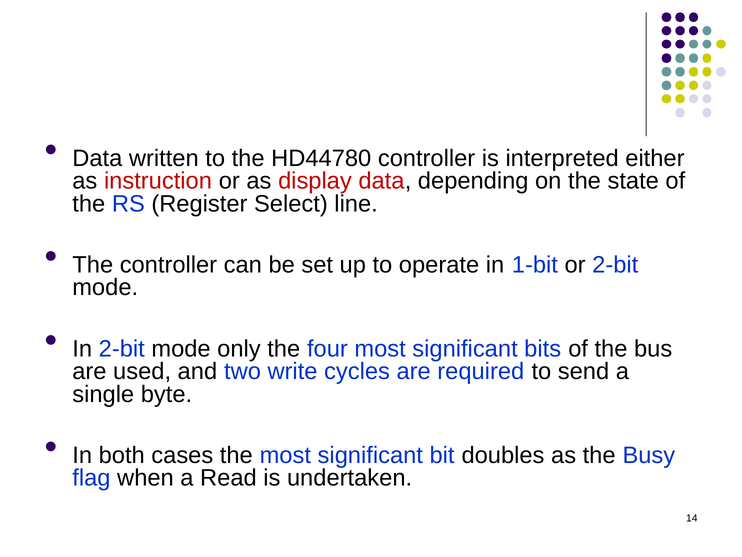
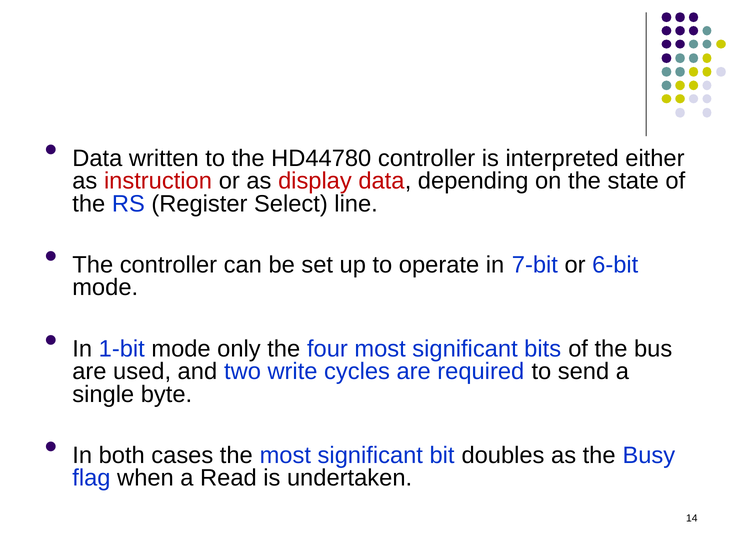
1-bit: 1-bit -> 7-bit (535, 265)
or 2-bit: 2-bit -> 6-bit (615, 265)
In 2-bit: 2-bit -> 1-bit (122, 348)
